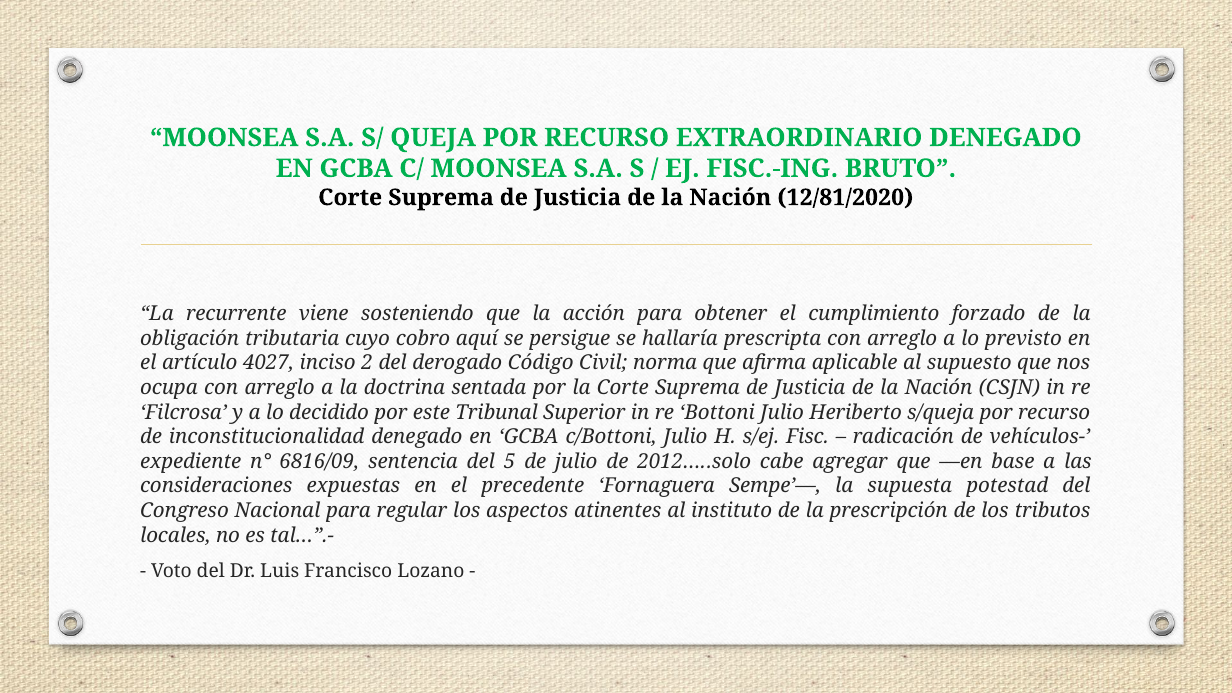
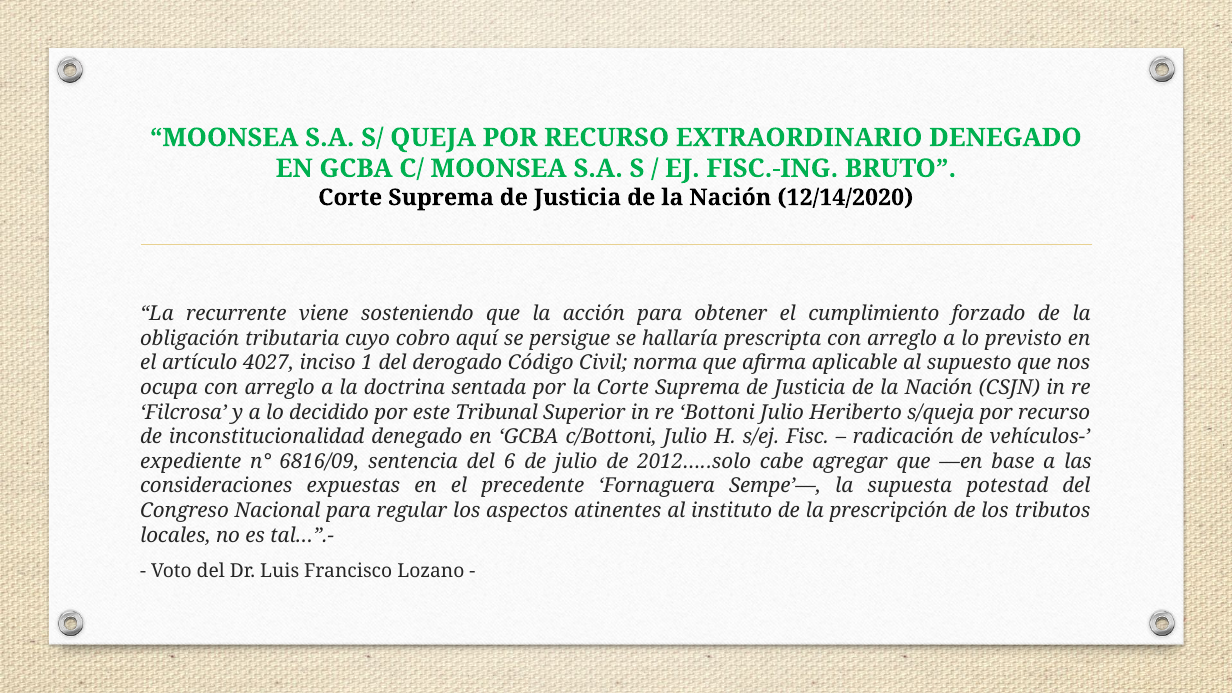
12/81/2020: 12/81/2020 -> 12/14/2020 (845, 198)
2: 2 -> 1 (367, 363)
5: 5 -> 6 (510, 461)
